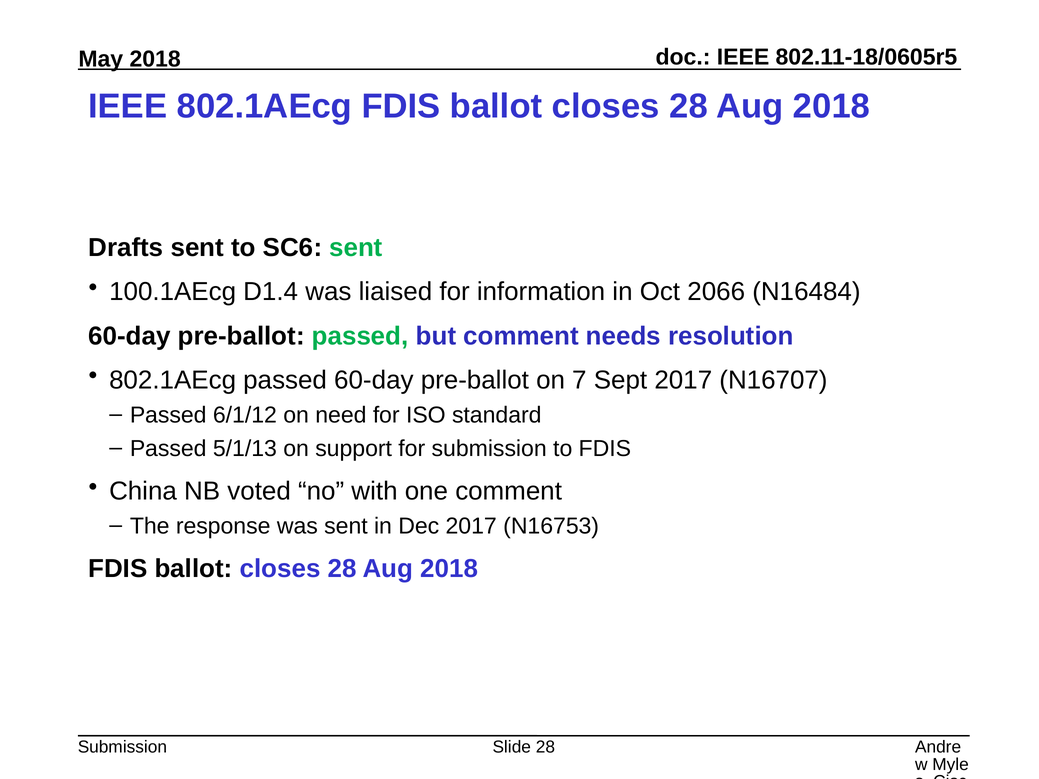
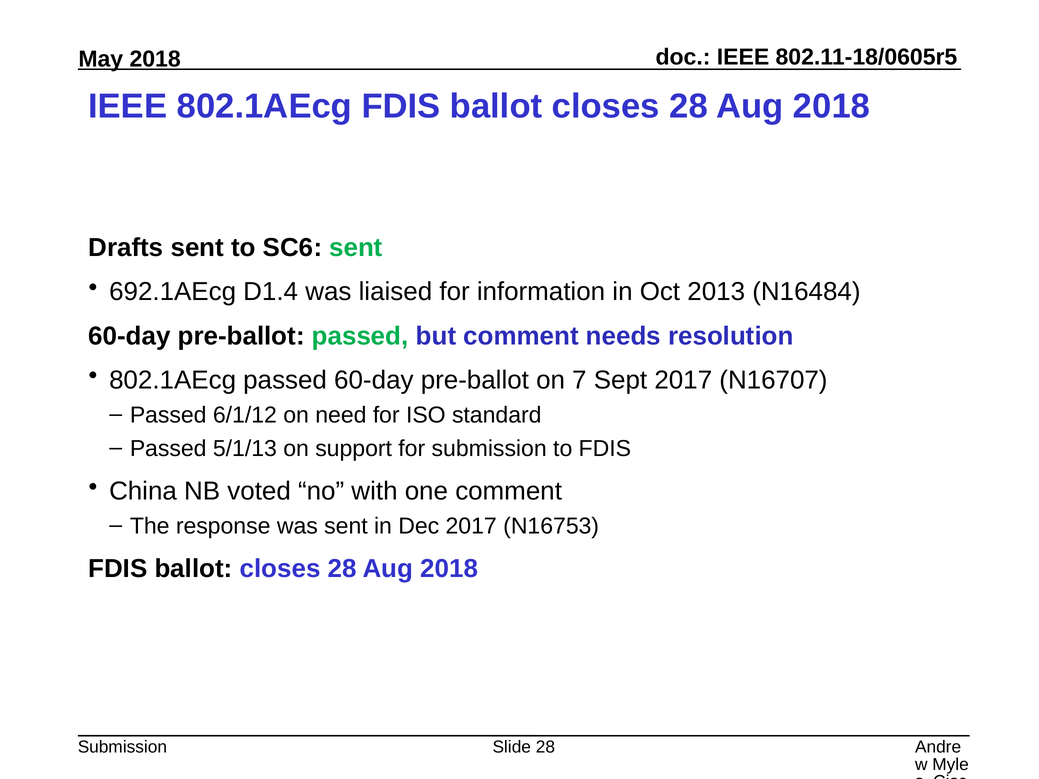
100.1AEcg: 100.1AEcg -> 692.1AEcg (173, 292)
2066: 2066 -> 2013 (716, 292)
